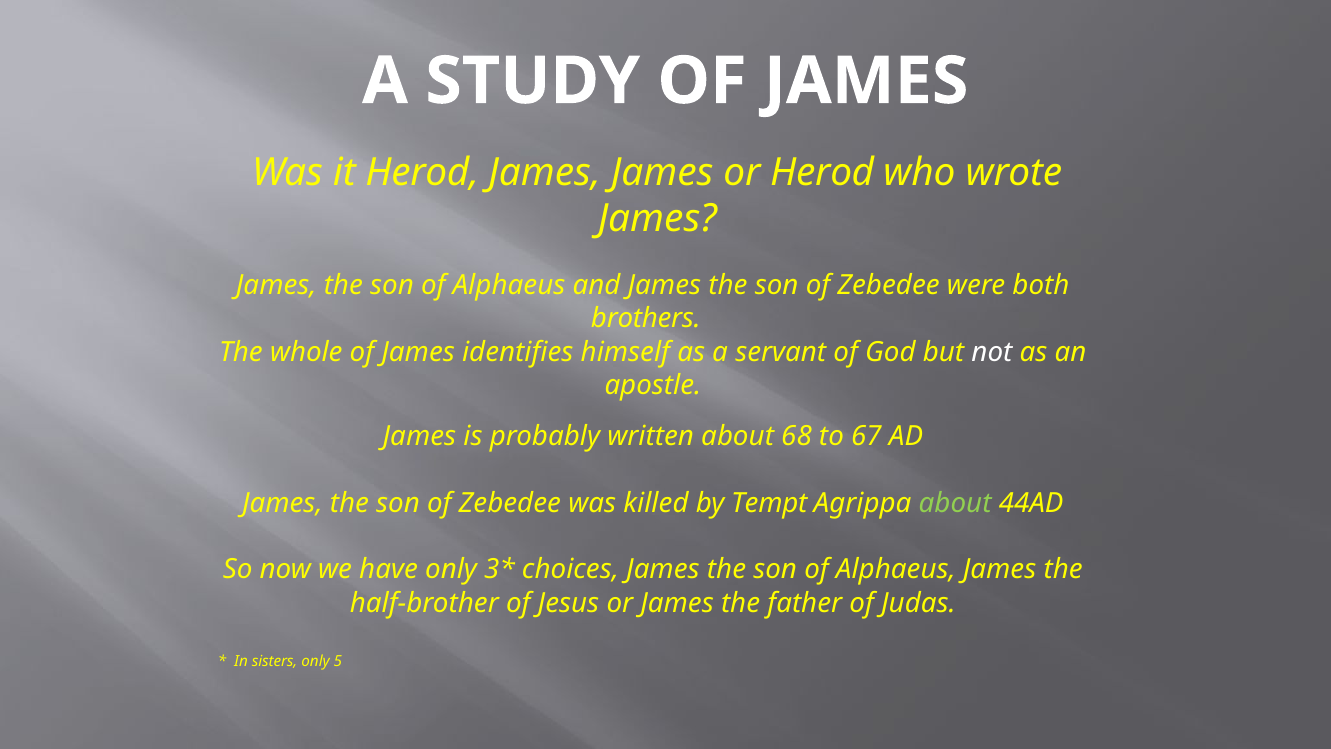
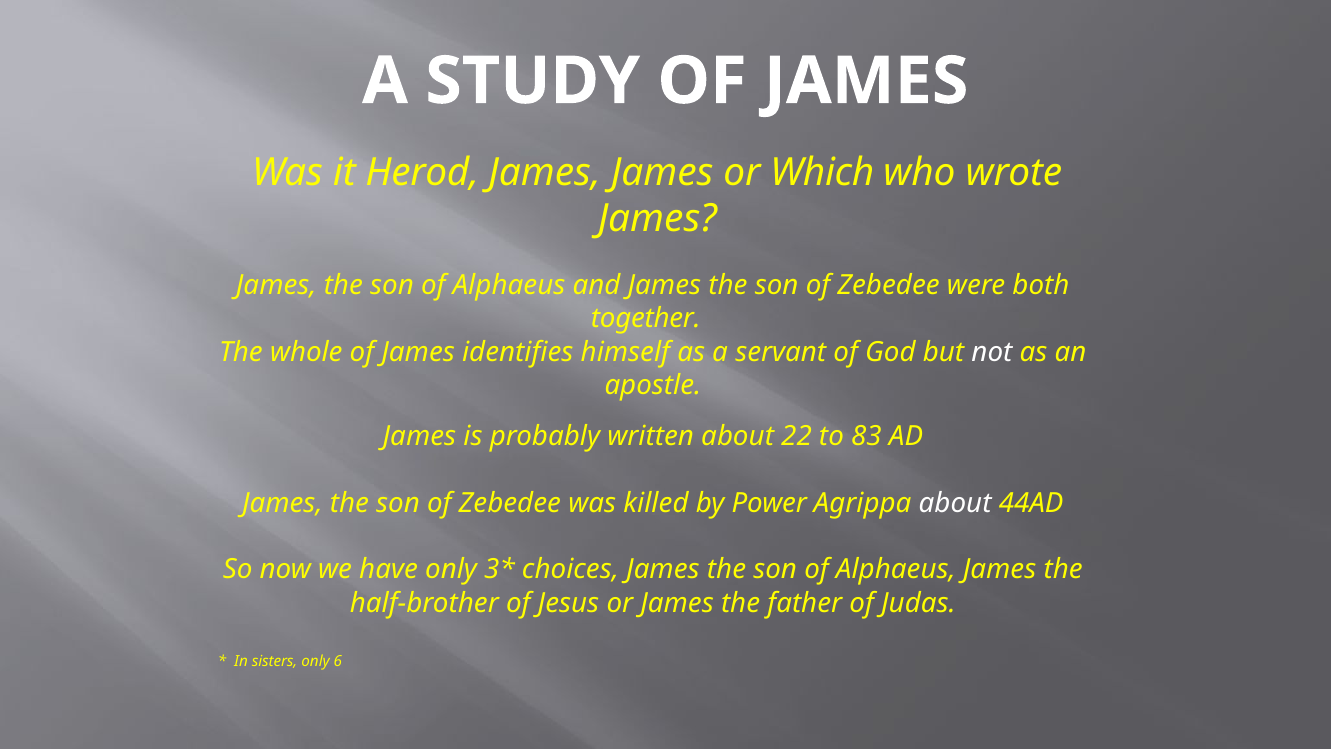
or Herod: Herod -> Which (822, 172)
brothers: brothers -> together (646, 319)
68: 68 -> 22 (797, 436)
67: 67 -> 83 (866, 436)
Tempt: Tempt -> Power (769, 503)
about colour: light green -> white (955, 503)
5: 5 -> 6 (338, 661)
